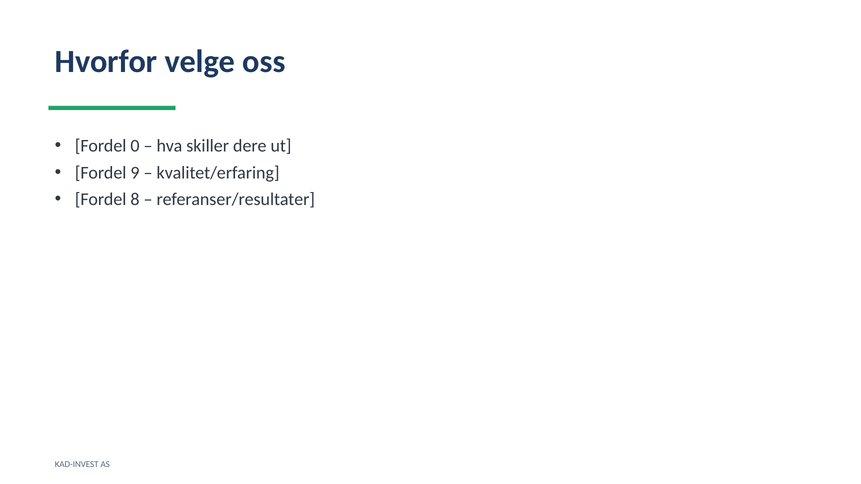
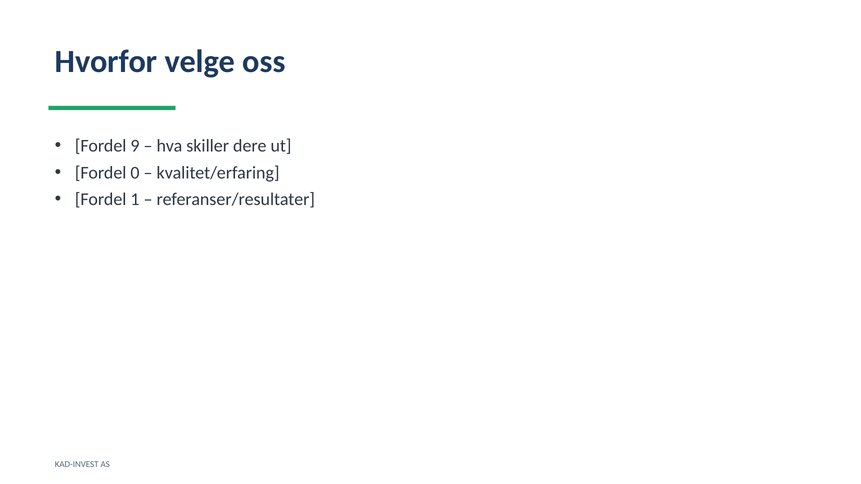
0: 0 -> 9 (135, 146)
9: 9 -> 0 (135, 173)
8: 8 -> 1 (135, 200)
